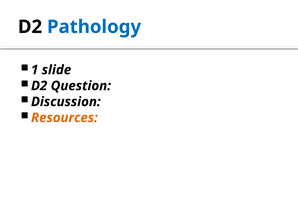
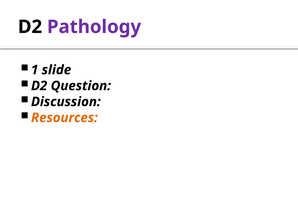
Pathology colour: blue -> purple (94, 27)
